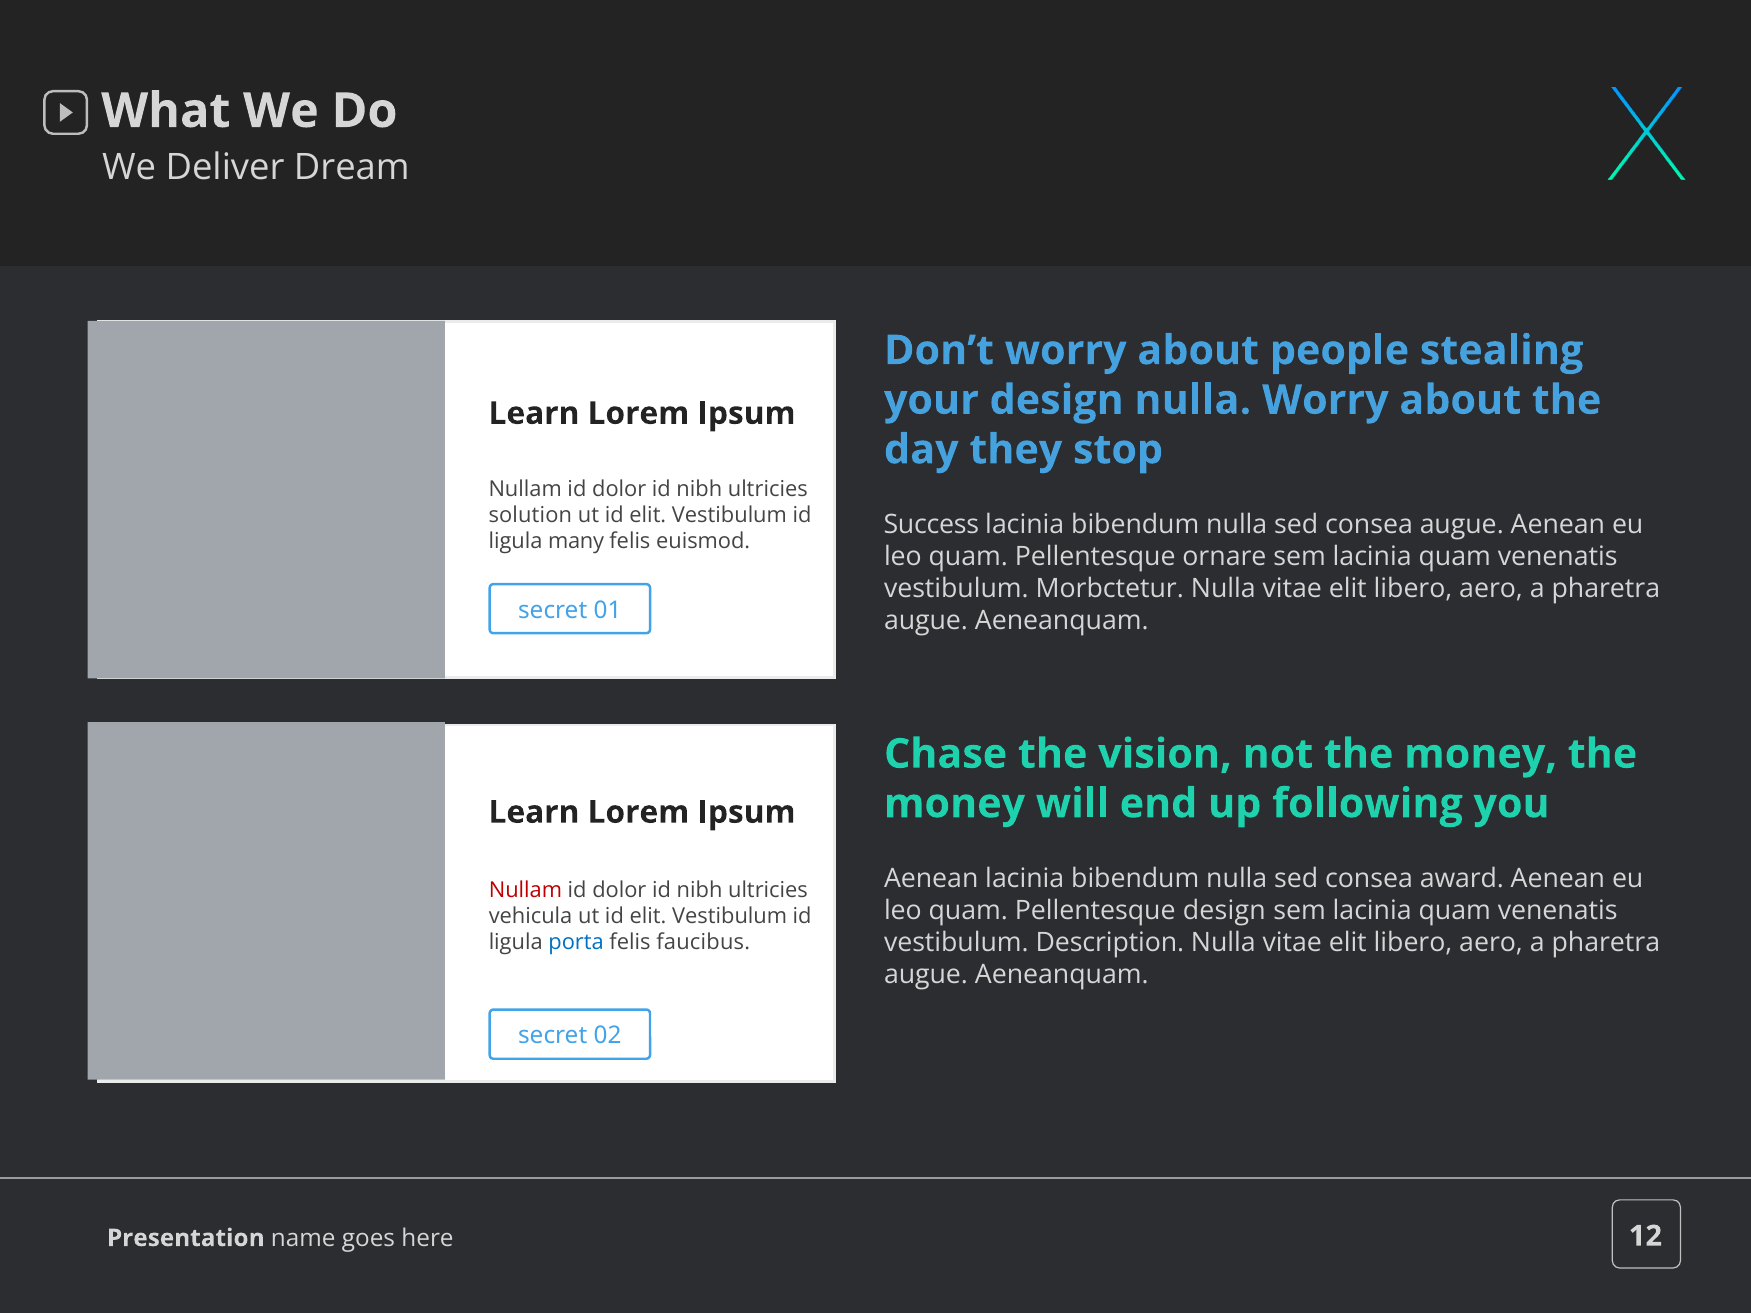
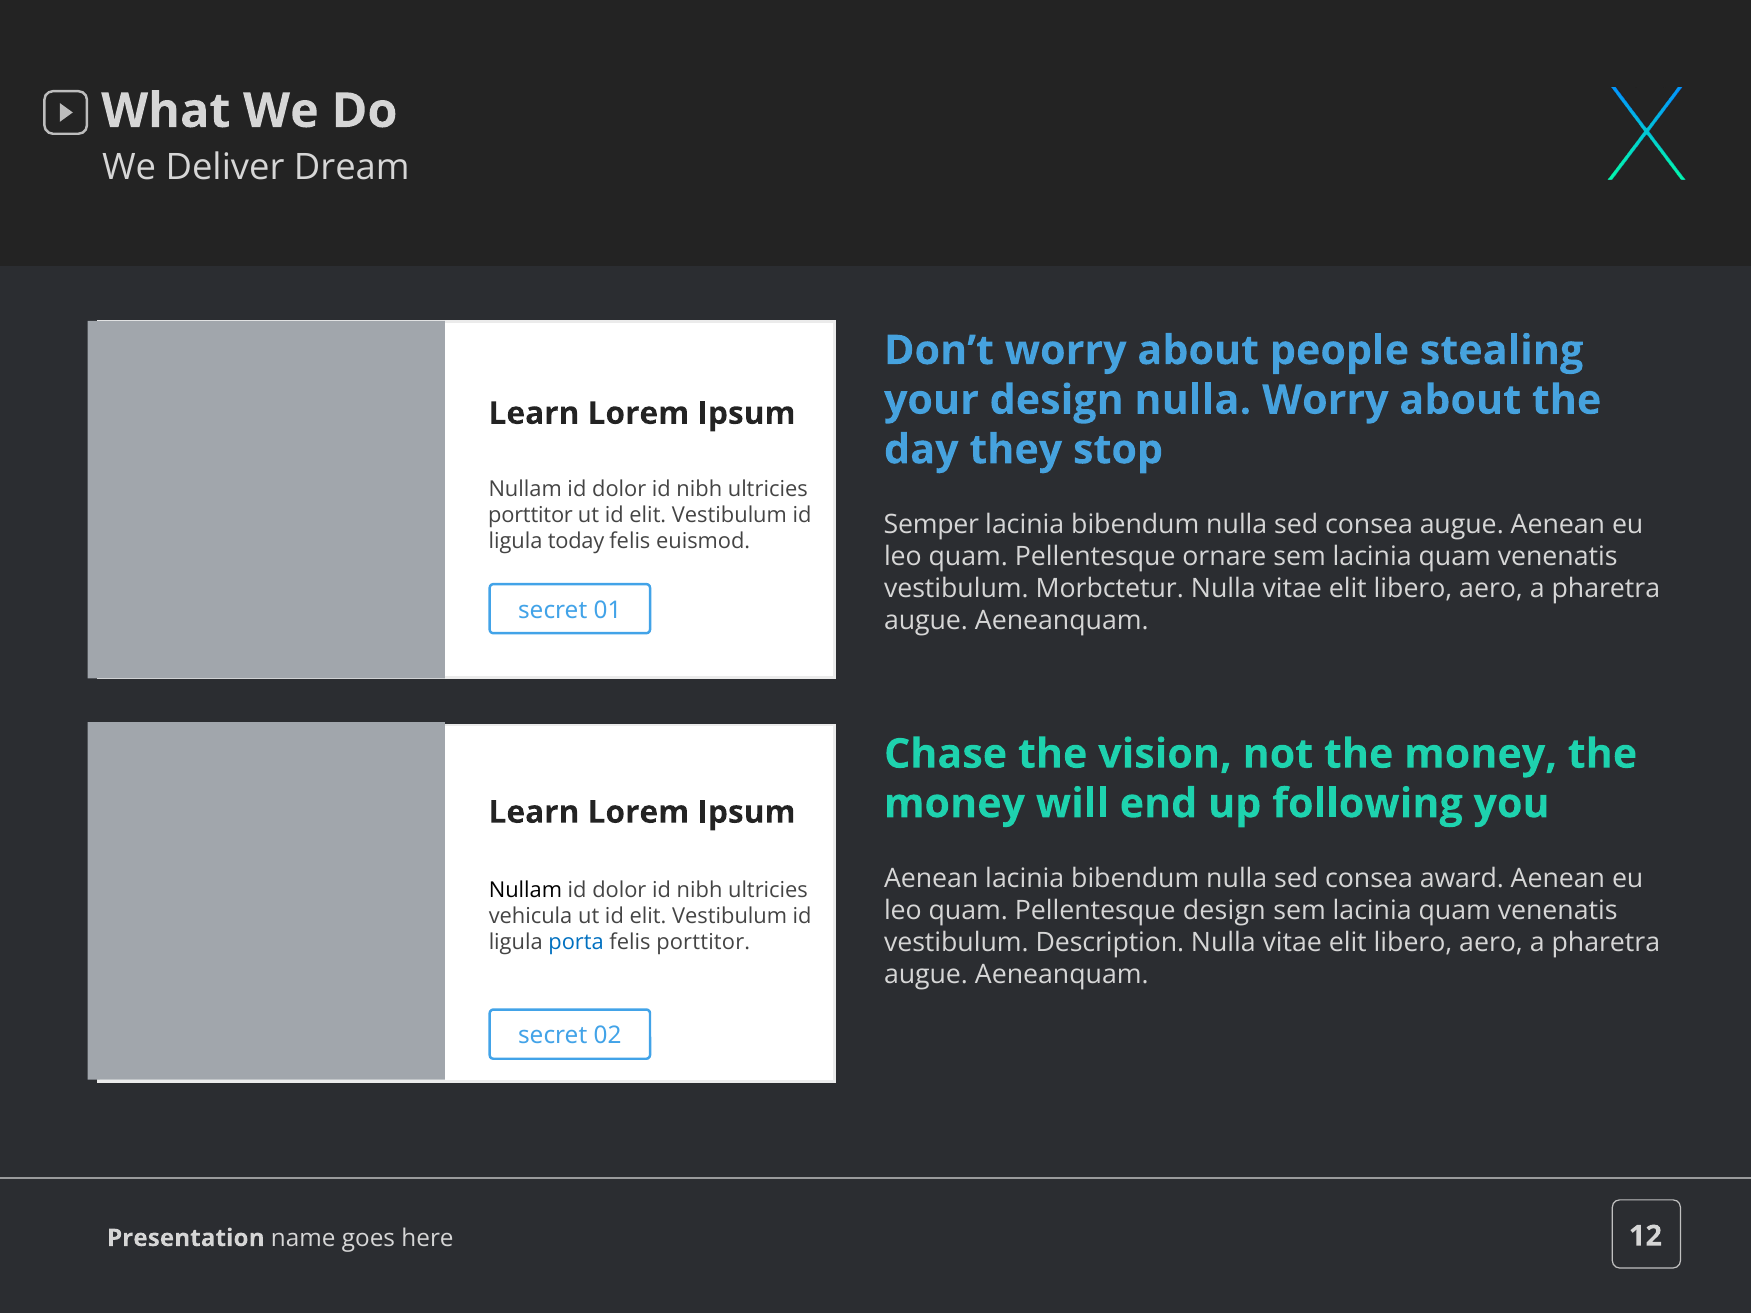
solution: solution -> porttitor (531, 515)
Success: Success -> Semper (931, 525)
many: many -> today (576, 541)
Nullam colour: red -> black (525, 890)
felis faucibus: faucibus -> porttitor (703, 943)
